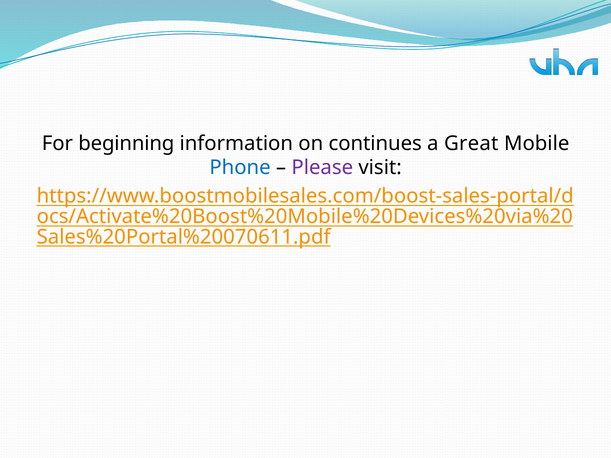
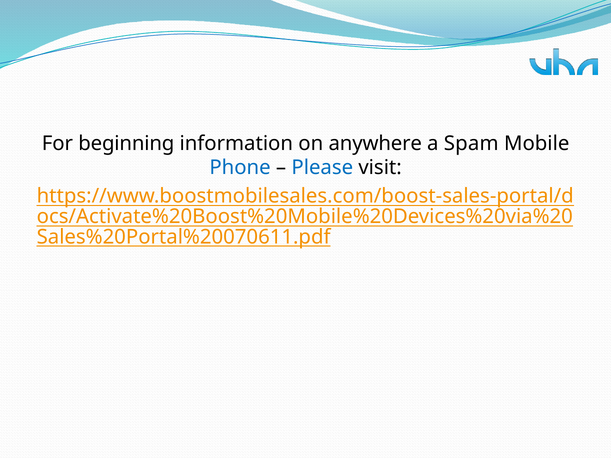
continues: continues -> anywhere (375, 143)
Great: Great -> Spam (471, 143)
Please colour: purple -> blue (322, 168)
